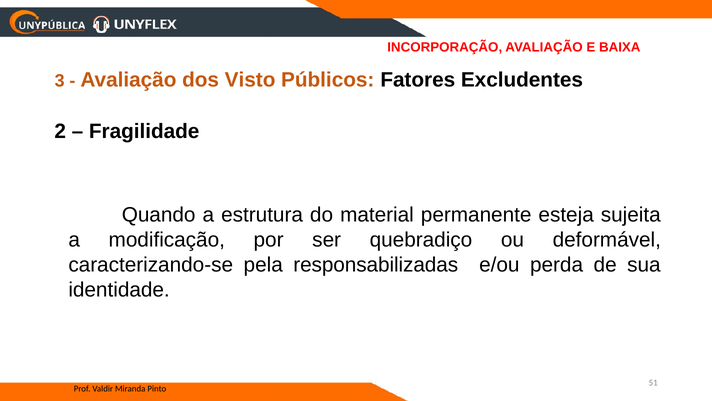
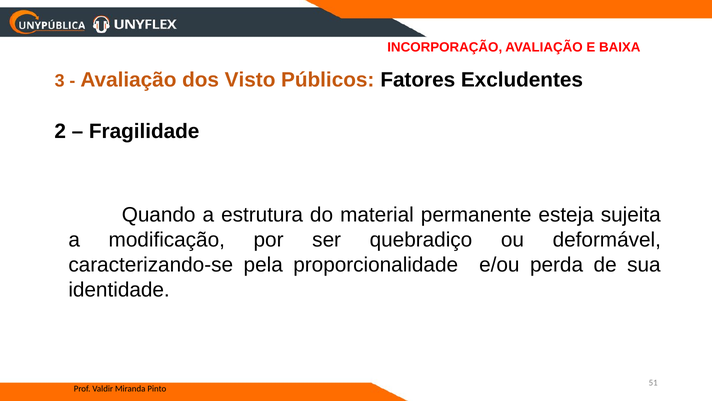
responsabilizadas: responsabilizadas -> proporcionalidade (376, 265)
